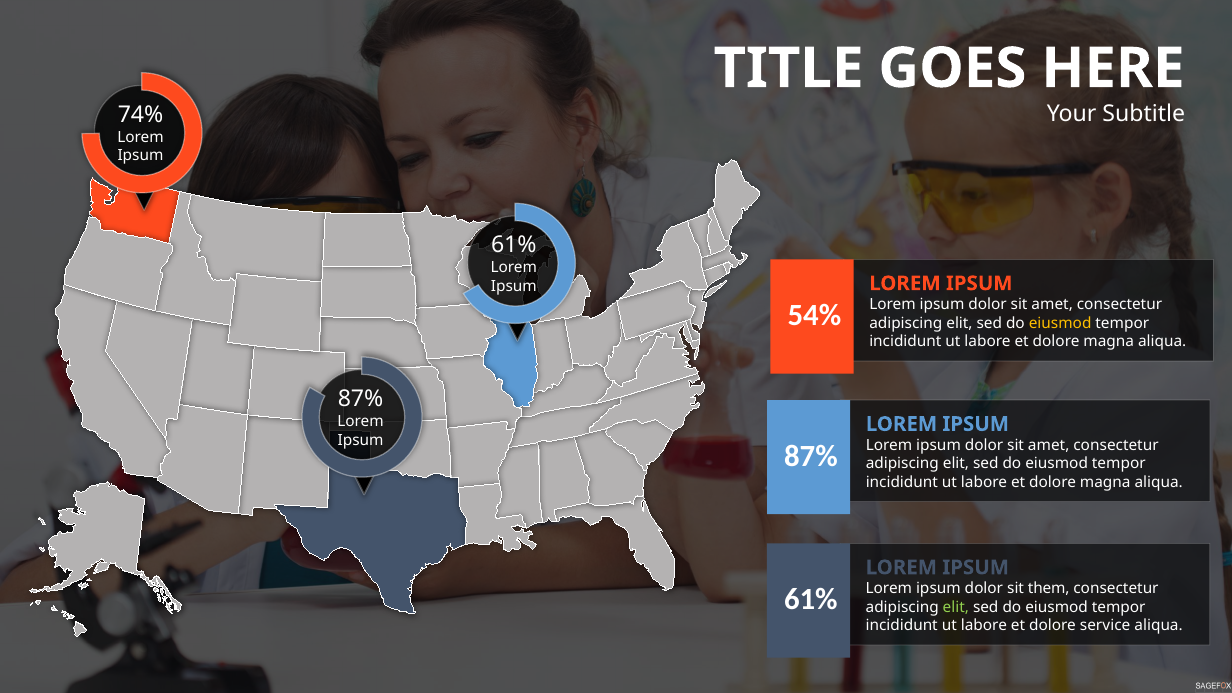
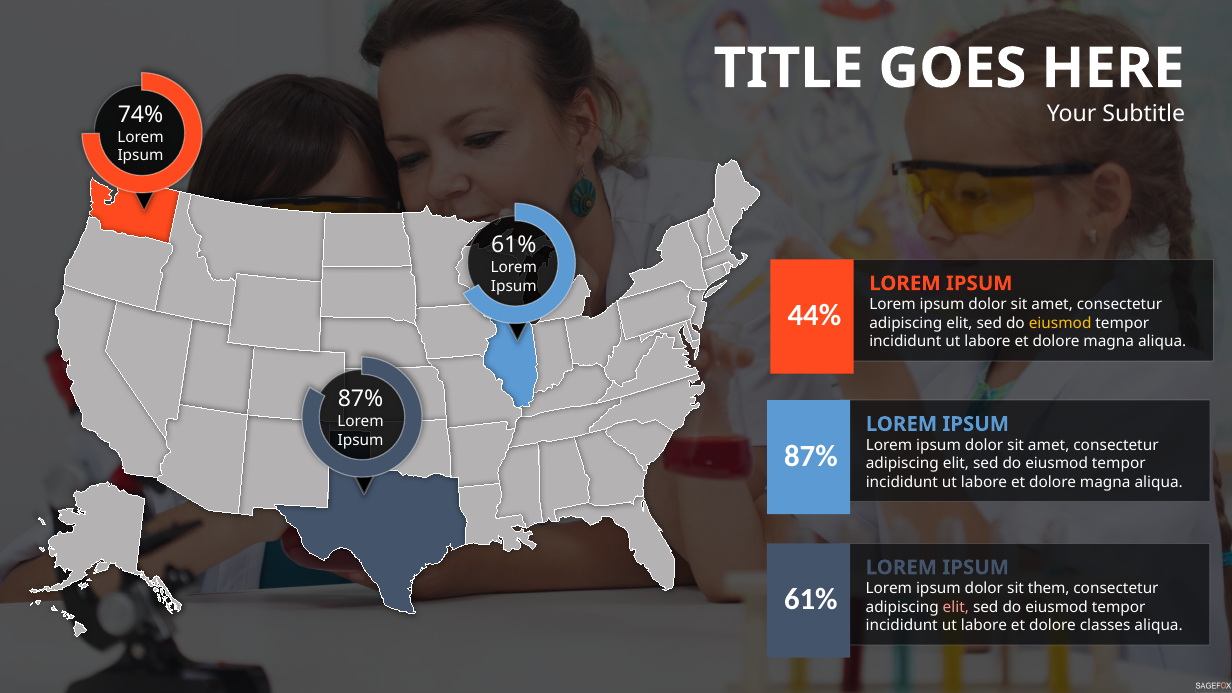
54%: 54% -> 44% (814, 315)
elit colour: light green -> pink (956, 607)
service: service -> classes (1105, 626)
